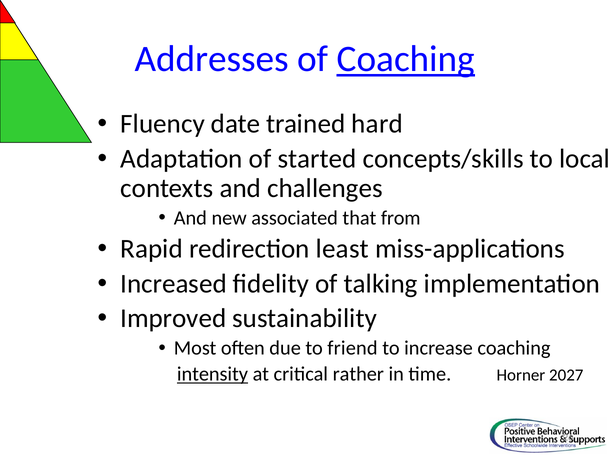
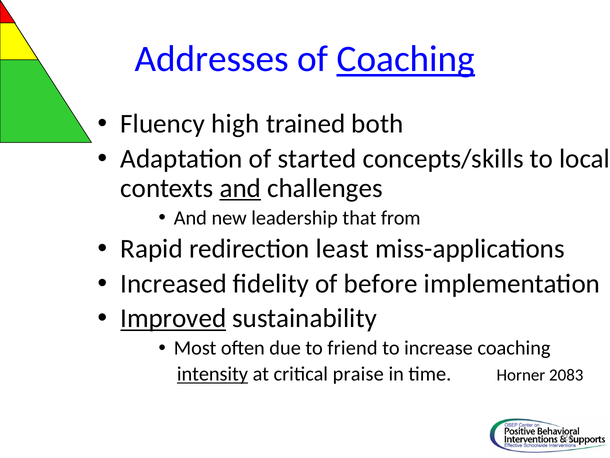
date: date -> high (235, 124)
hard: hard -> both (377, 124)
and underline: none -> present (240, 188)
associated: associated -> leadership (295, 218)
talking: talking -> before (381, 283)
Improved underline: none -> present (173, 318)
rather: rather -> praise (358, 374)
2027: 2027 -> 2083 (566, 375)
